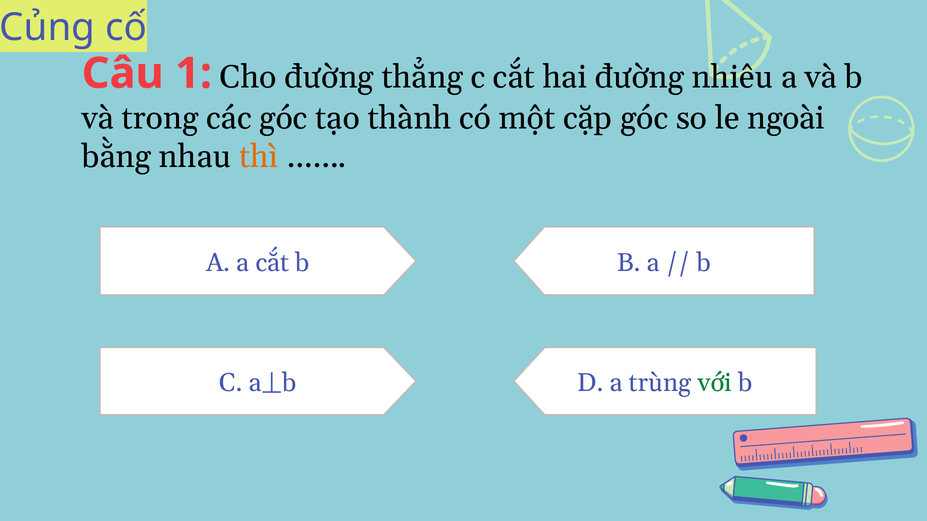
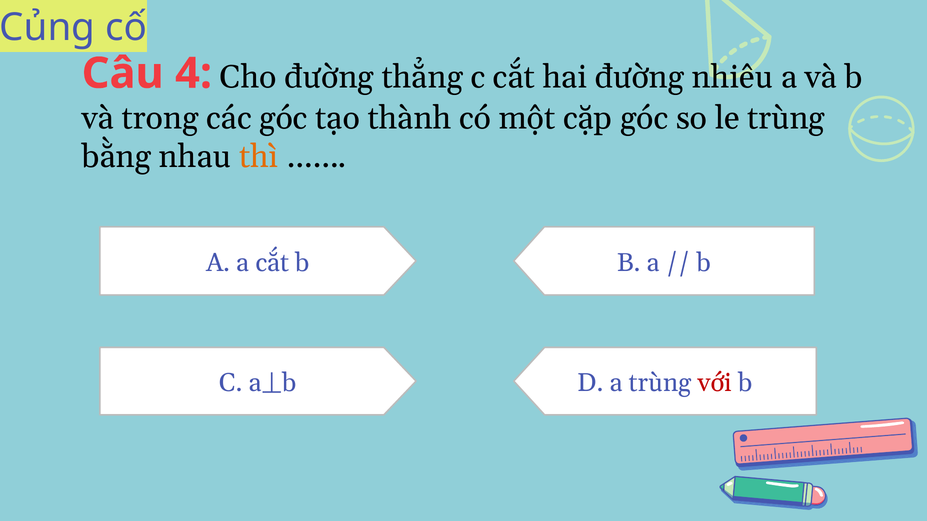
1: 1 -> 4 (194, 74)
le ngoài: ngoài -> trùng (786, 118)
với colour: green -> red (715, 383)
